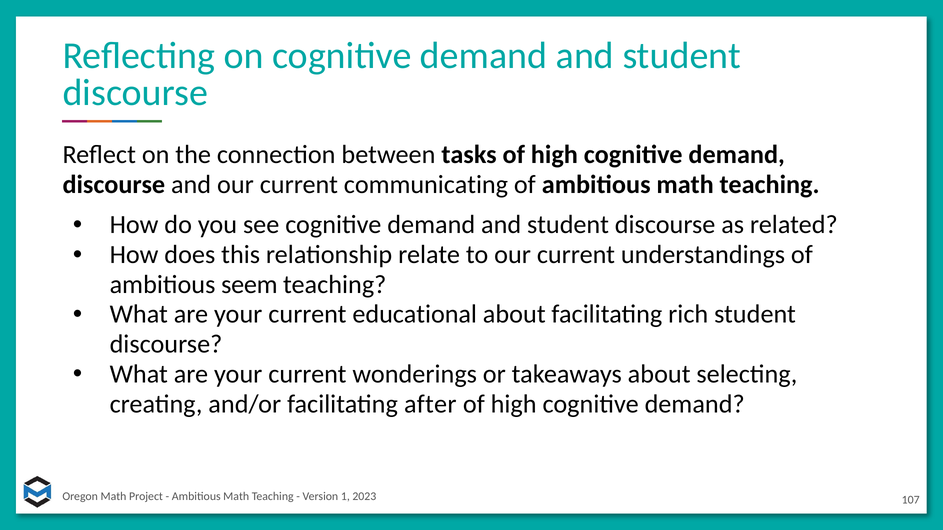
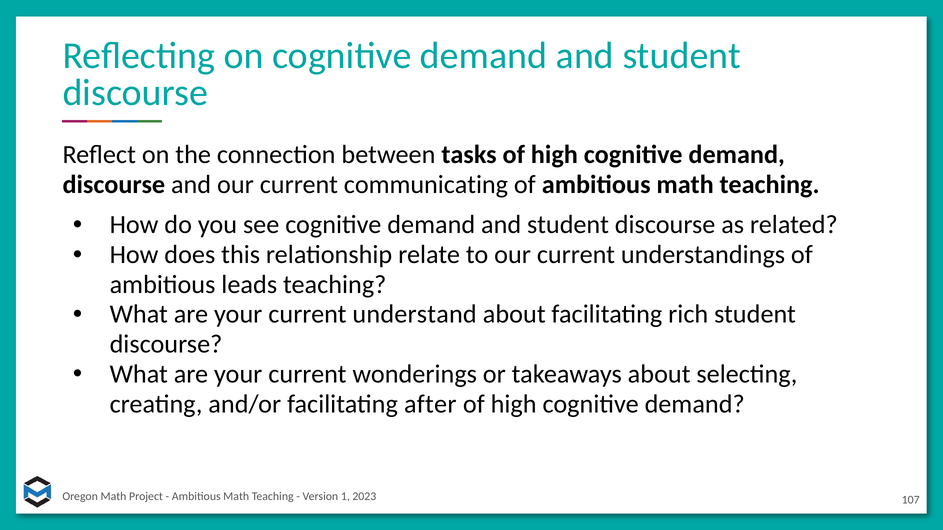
seem: seem -> leads (249, 285)
educational: educational -> understand (415, 315)
